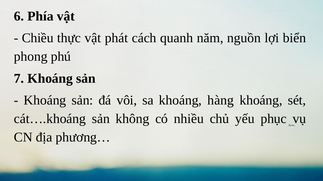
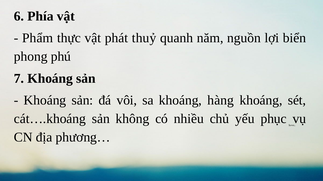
Chiều: Chiều -> Phẩm (38, 38)
cách: cách -> thuỷ (144, 38)
